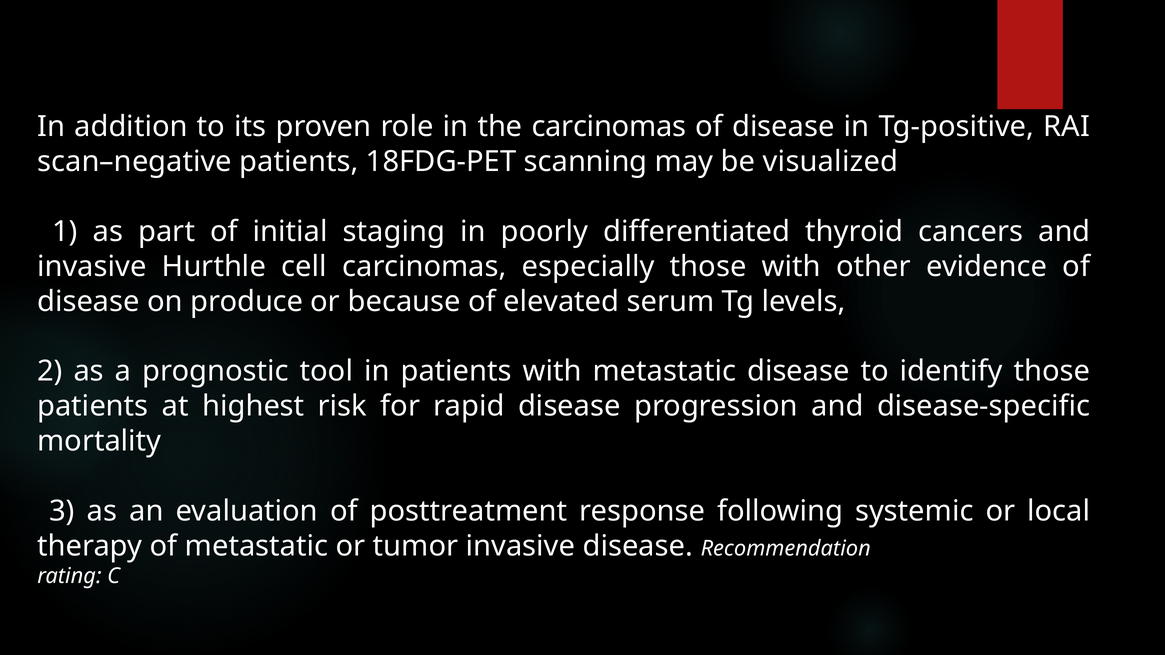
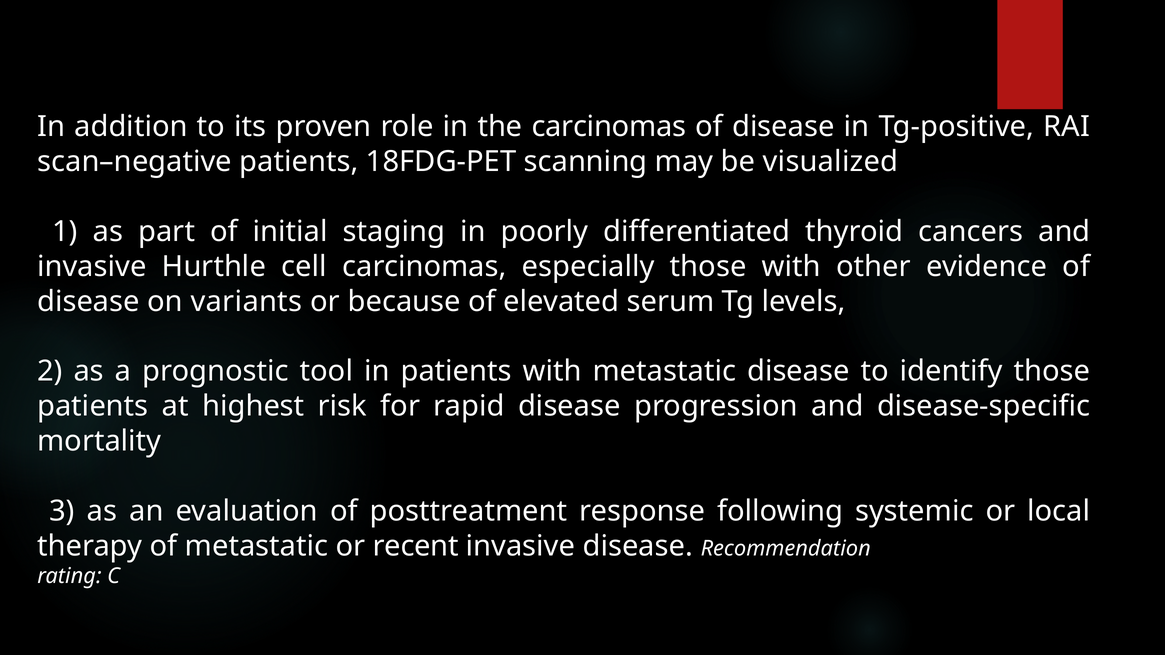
produce: produce -> variants (246, 302)
tumor: tumor -> recent (416, 546)
